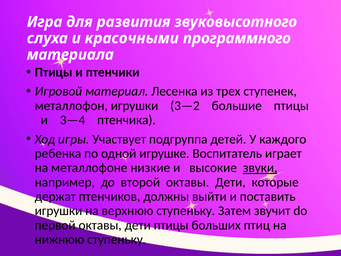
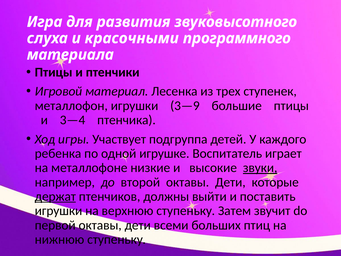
3—2: 3—2 -> 3—9 (185, 106)
держат underline: none -> present (55, 196)
дети птицы: птицы -> всеми (171, 225)
